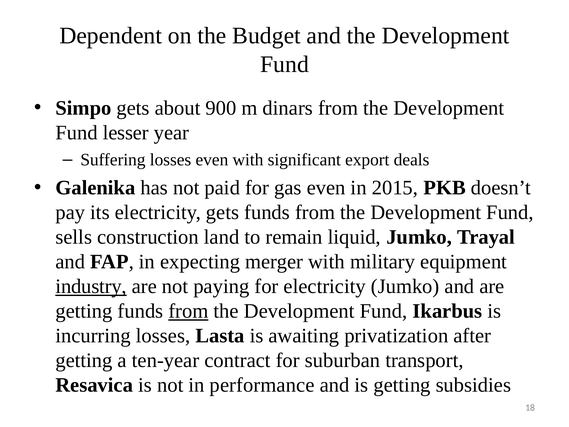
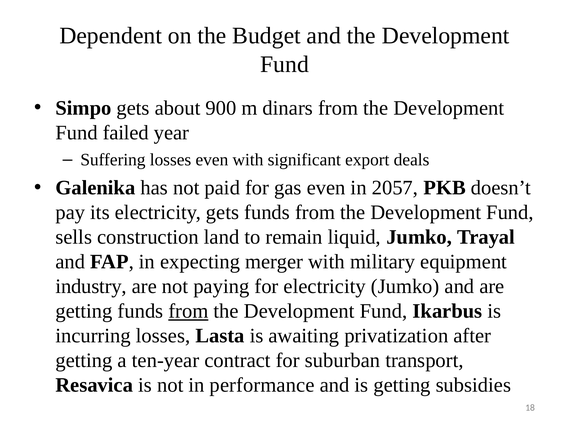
lesser: lesser -> failed (126, 133)
2015: 2015 -> 2057 (395, 188)
industry underline: present -> none (91, 286)
